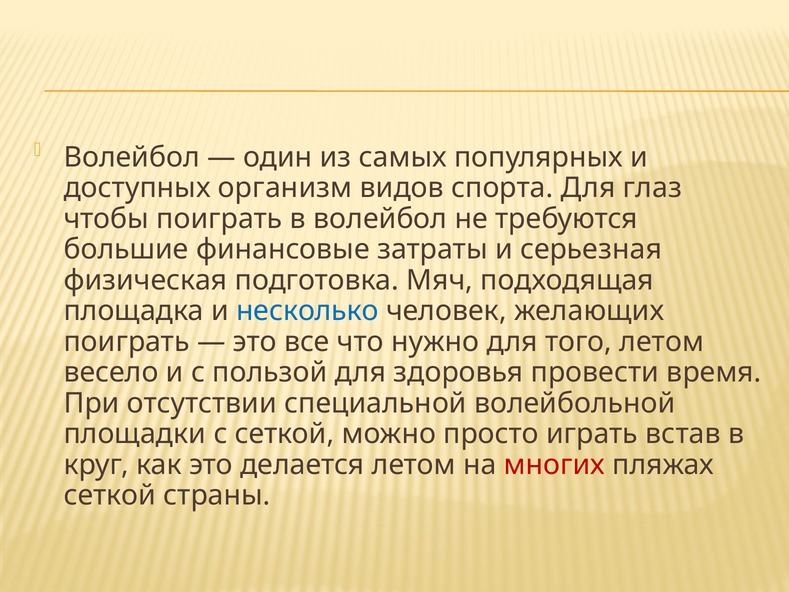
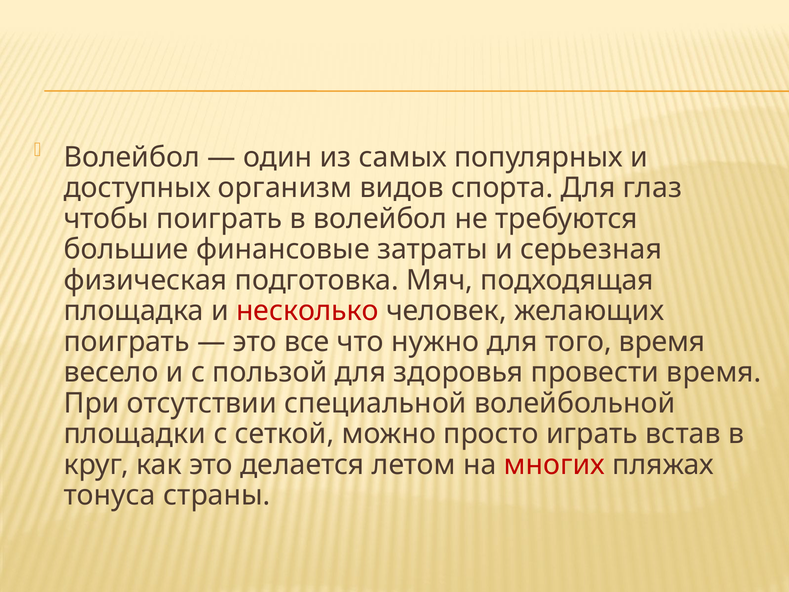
несколько colour: blue -> red (307, 311)
того летом: летом -> время (662, 342)
сеткой: сеткой -> тонуса (110, 495)
